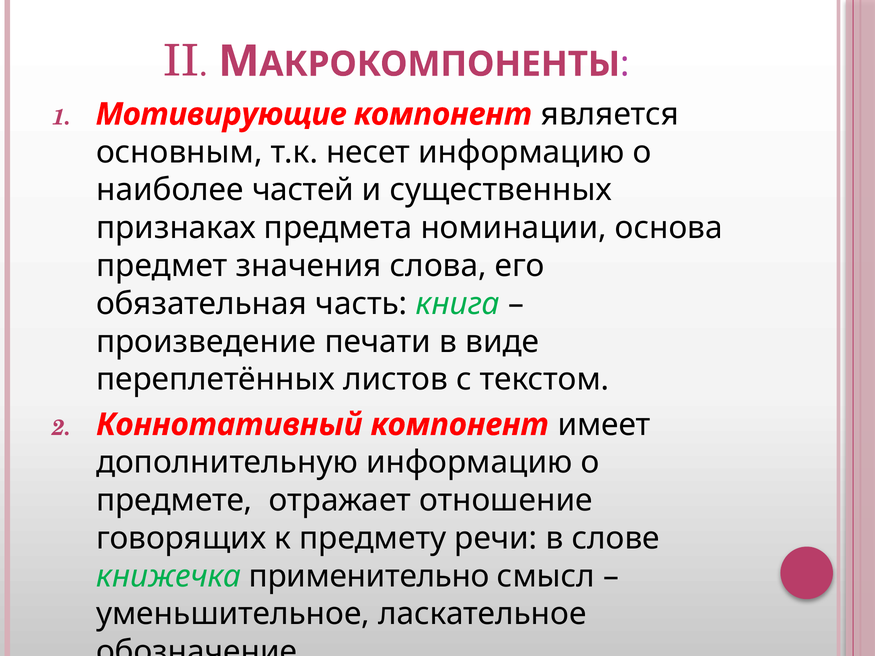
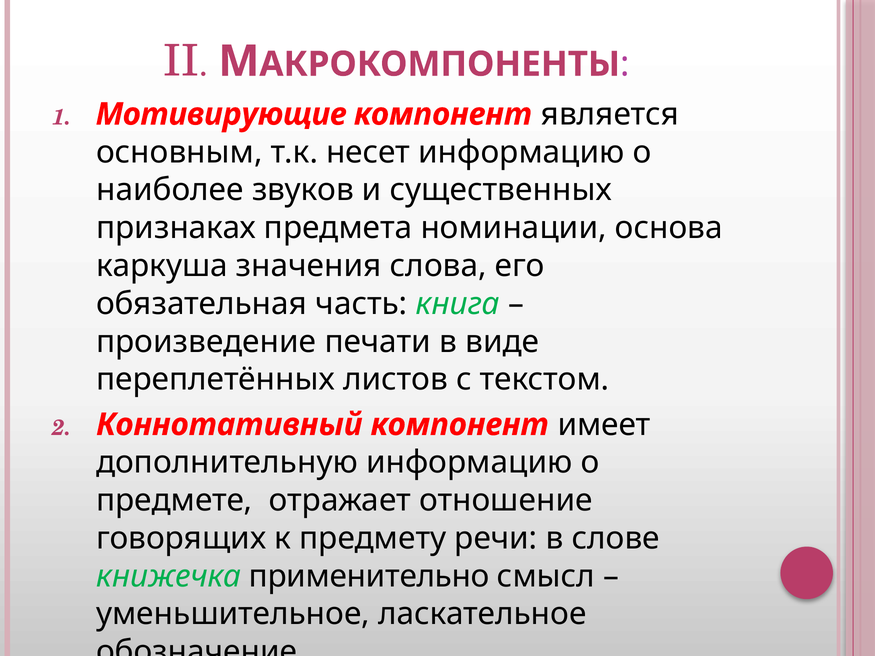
частей: частей -> звуков (303, 190)
предмет: предмет -> каркуша (162, 266)
